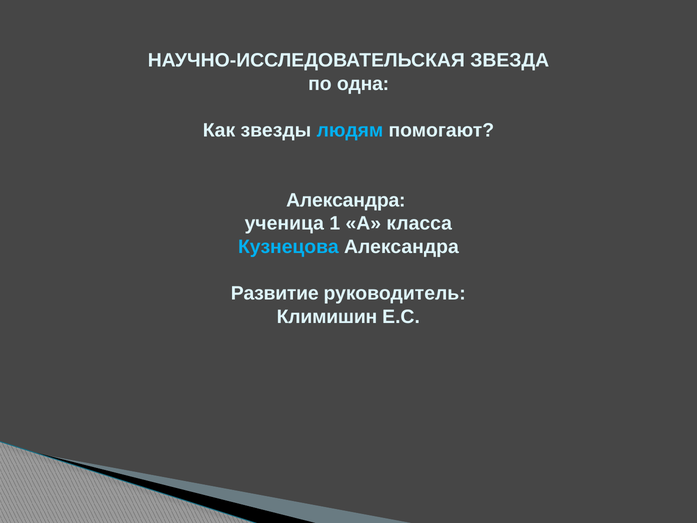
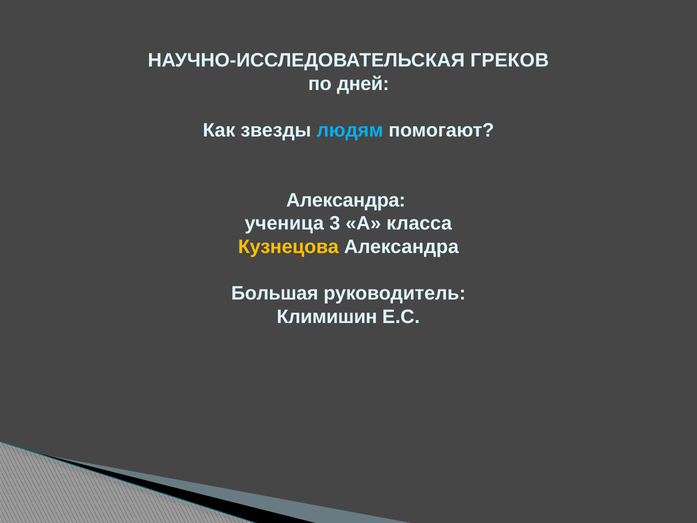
ЗВЕЗДА: ЗВЕЗДА -> ГРЕКОВ (510, 61)
одна: одна -> дней (363, 84)
1: 1 -> 3 (335, 223)
Кузнецова colour: light blue -> yellow (288, 247)
Развитие: Развитие -> Большая (275, 293)
